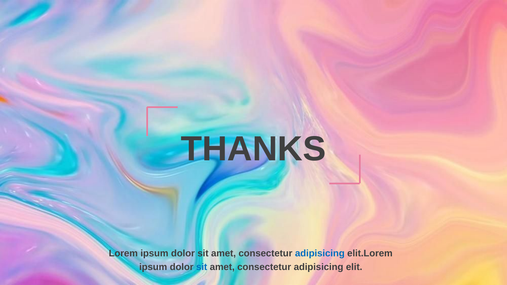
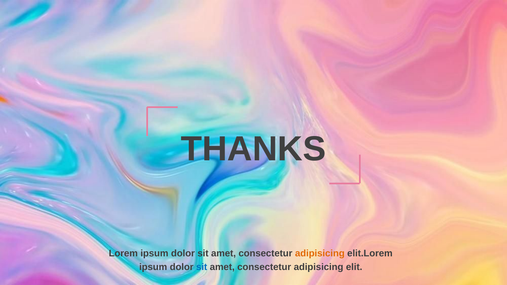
adipisicing colour: blue -> orange (320, 253)
